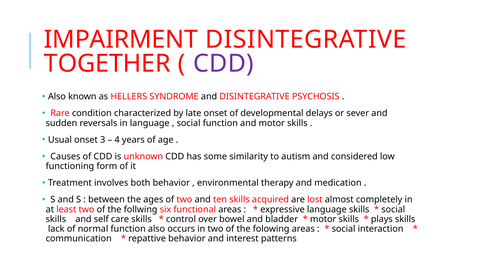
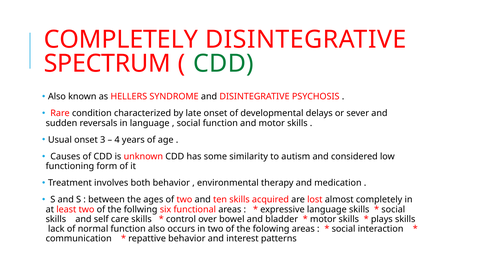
IMPAIRMENT: IMPAIRMENT -> COMPLETELY (121, 39)
TOGETHER: TOGETHER -> SPECTRUM (107, 64)
CDD colour: purple -> green (223, 64)
